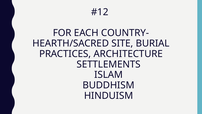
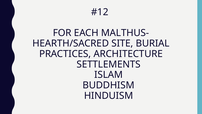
COUNTRY-: COUNTRY- -> MALTHUS- (125, 33)
